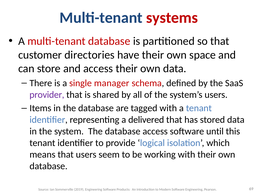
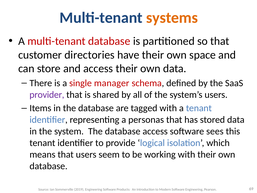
systems colour: red -> orange (172, 18)
delivered: delivered -> personas (146, 120)
until: until -> sees (215, 131)
